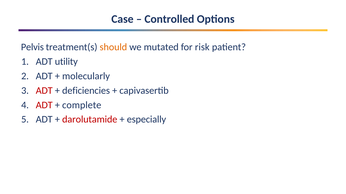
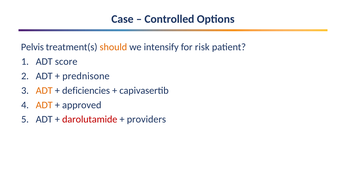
mutated: mutated -> intensify (161, 47)
utility: utility -> score (66, 62)
molecularly: molecularly -> prednisone (86, 76)
ADT colour: red -> orange (44, 91)
ADT colour: red -> orange (44, 105)
complete: complete -> approved (82, 105)
especially: especially -> providers (146, 120)
